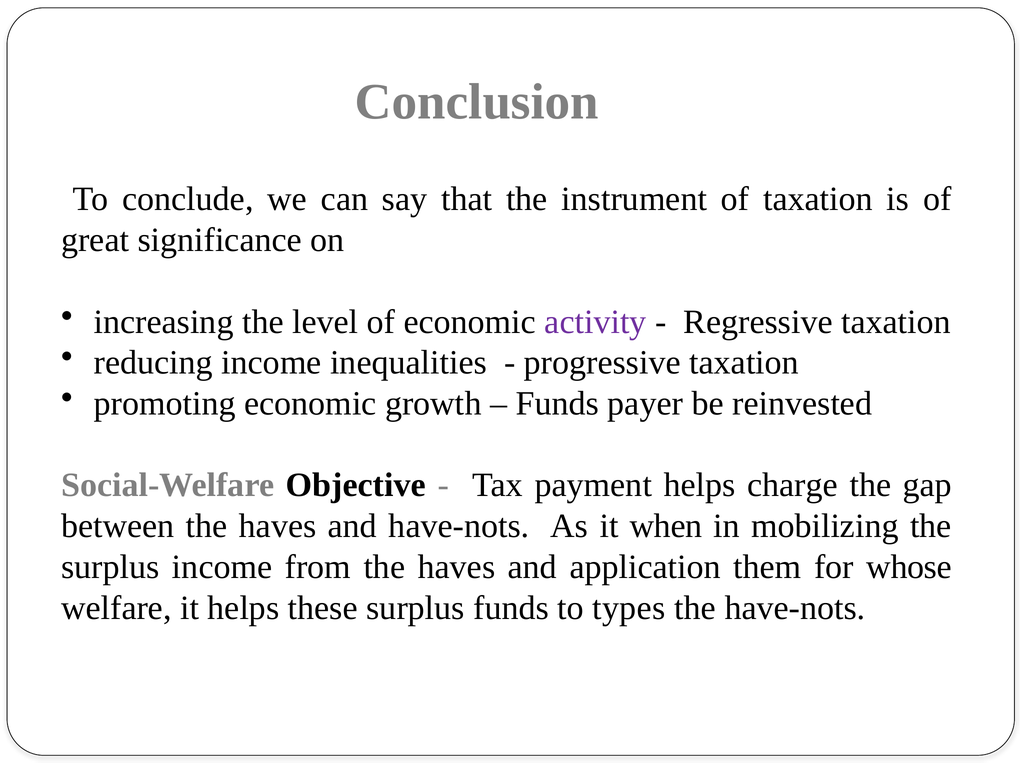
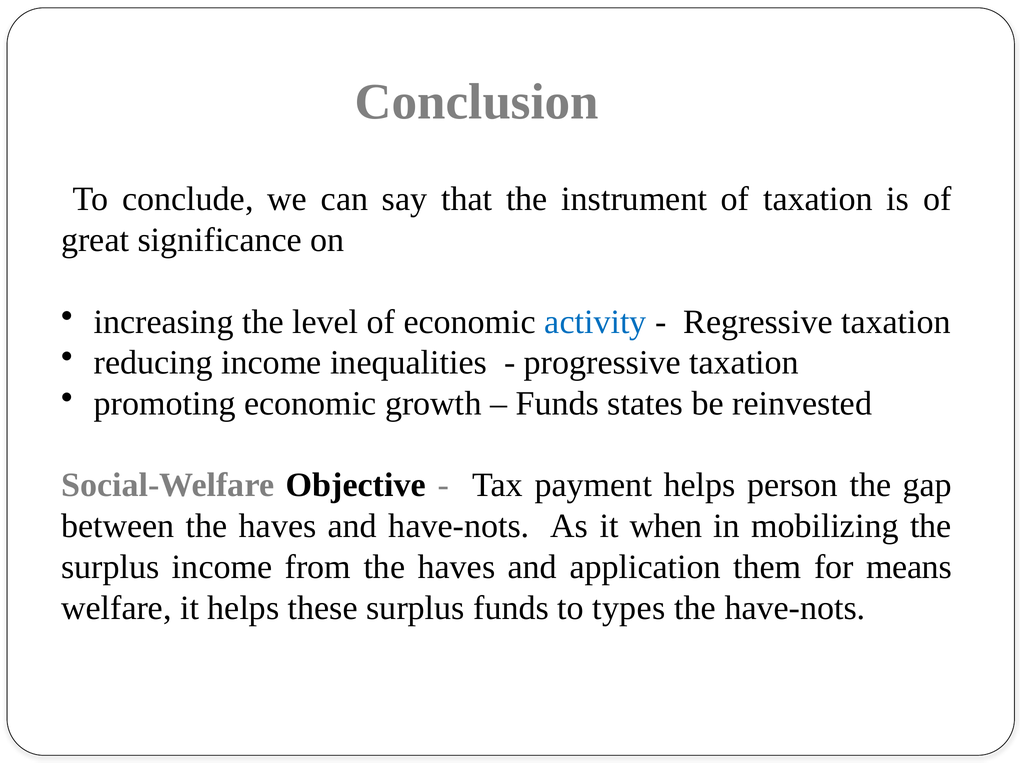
activity colour: purple -> blue (595, 322)
payer: payer -> states (645, 404)
charge: charge -> person (792, 486)
whose: whose -> means (909, 567)
